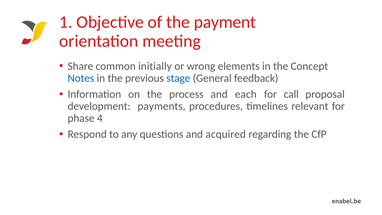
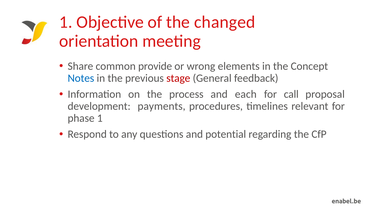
payment: payment -> changed (225, 22)
initially: initially -> provide (155, 66)
stage colour: blue -> red (178, 78)
phase 4: 4 -> 1 (100, 118)
acquired: acquired -> potential (226, 134)
